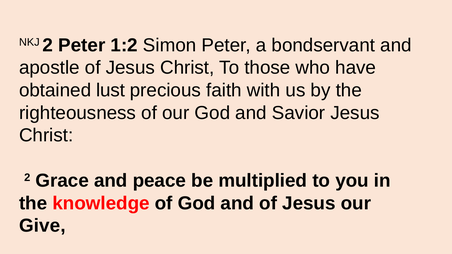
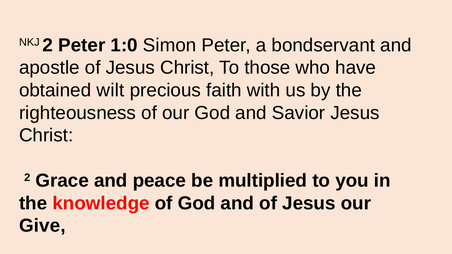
1:2: 1:2 -> 1:0 (124, 45)
lust: lust -> wilt (110, 90)
